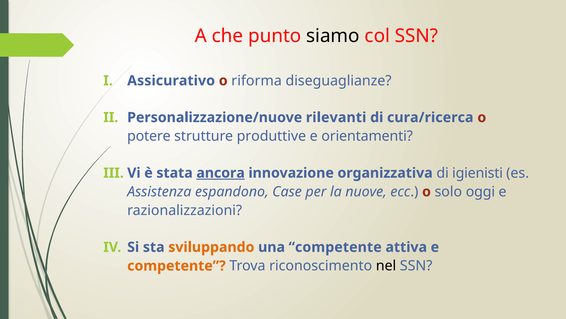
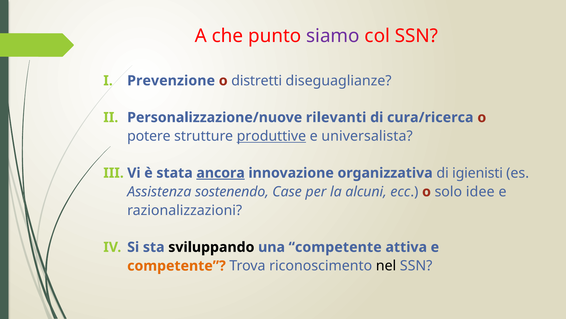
siamo colour: black -> purple (333, 36)
Assicurativo: Assicurativo -> Prevenzione (171, 81)
riforma: riforma -> distretti (257, 81)
produttive underline: none -> present (271, 136)
orientamenti: orientamenti -> universalista (367, 136)
espandono: espandono -> sostenendo (232, 191)
nuove: nuove -> alcuni (366, 191)
oggi: oggi -> idee (480, 191)
sviluppando colour: orange -> black (211, 247)
